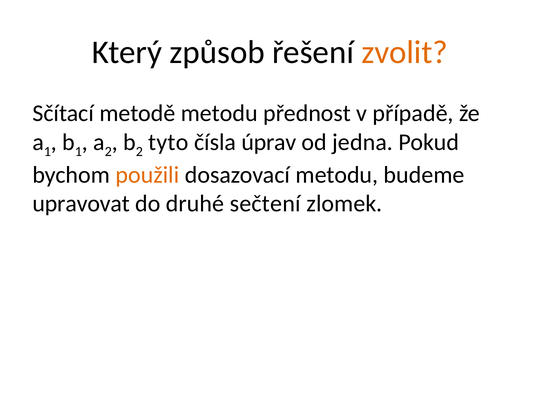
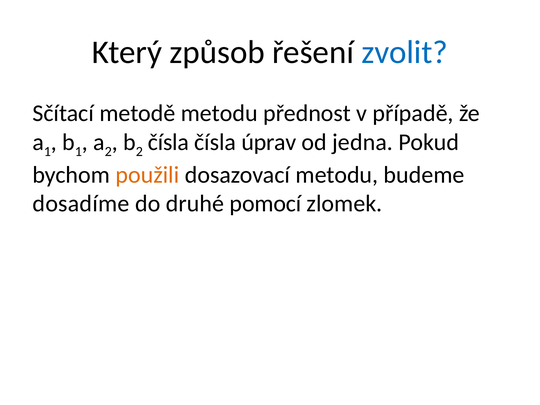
zvolit colour: orange -> blue (405, 52)
tyto: tyto -> čísla (169, 142)
upravovat: upravovat -> dosadíme (81, 204)
sečtení: sečtení -> pomocí (265, 204)
